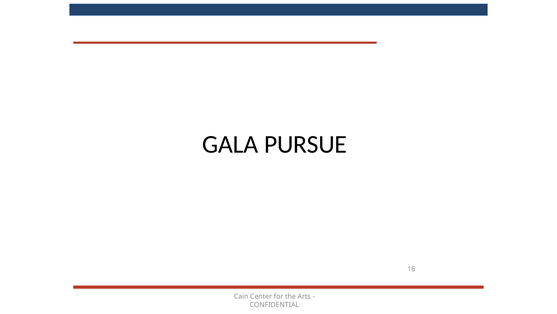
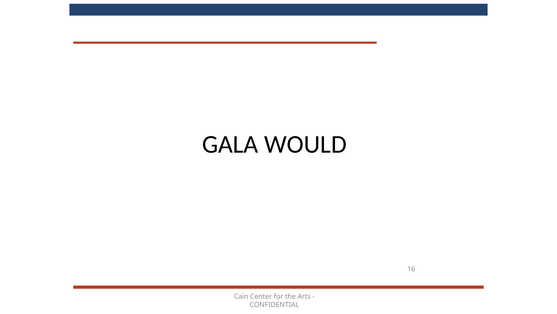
PURSUE: PURSUE -> WOULD (305, 144)
